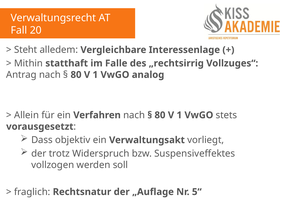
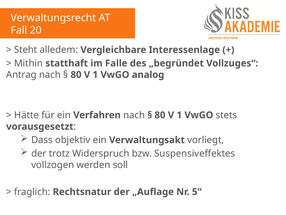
„rechtsirrig: „rechtsirrig -> „begründet (176, 63)
Allein: Allein -> Hätte (27, 115)
